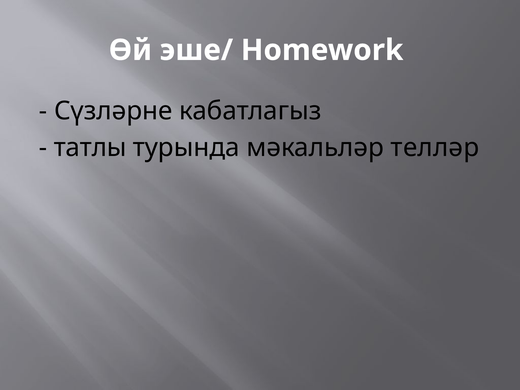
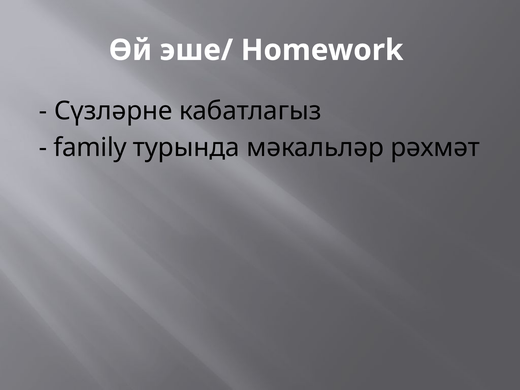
татлы: татлы -> family (90, 147)
телләр: телләр -> рәхмәт (435, 147)
